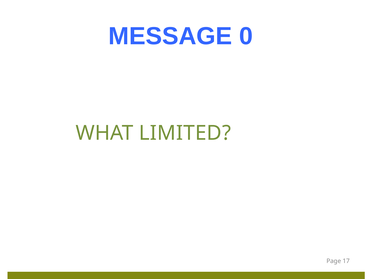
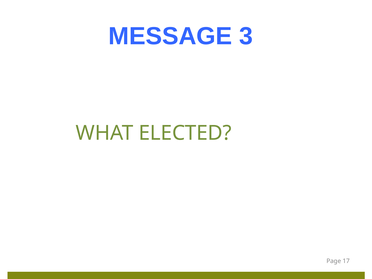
0: 0 -> 3 (246, 36)
LIMITED: LIMITED -> ELECTED (185, 133)
